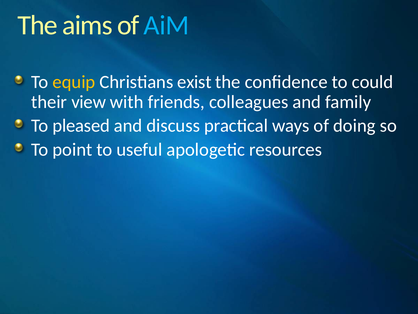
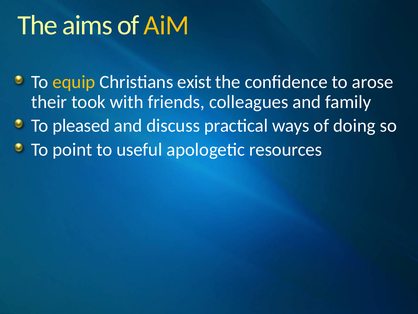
AiM colour: light blue -> yellow (166, 25)
could: could -> arose (373, 82)
view: view -> took (89, 102)
